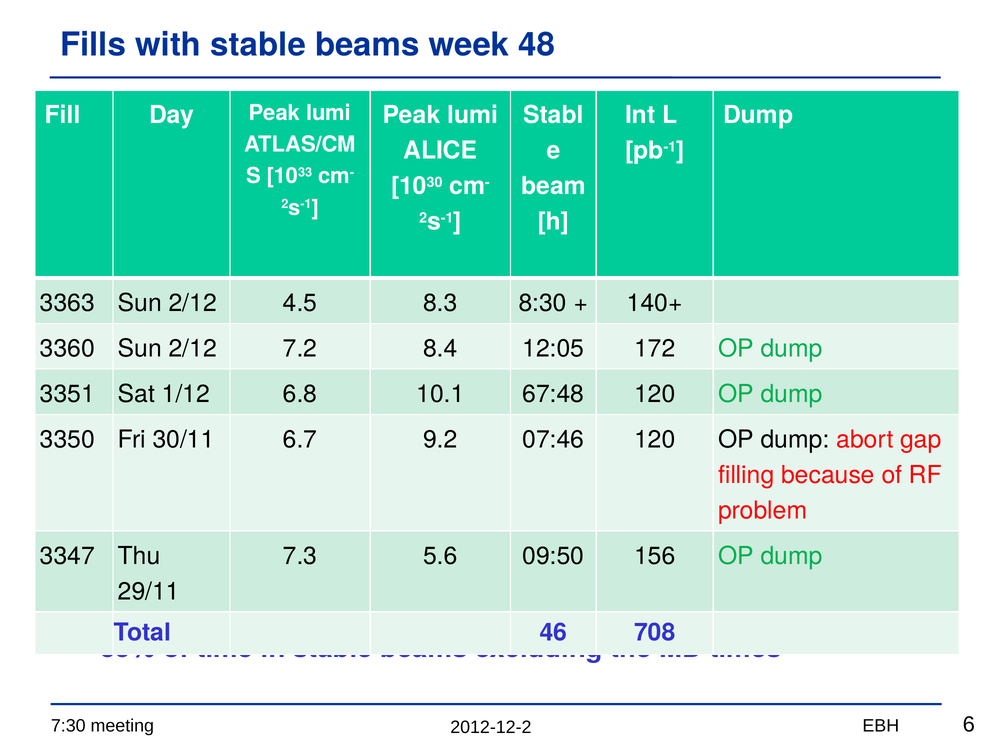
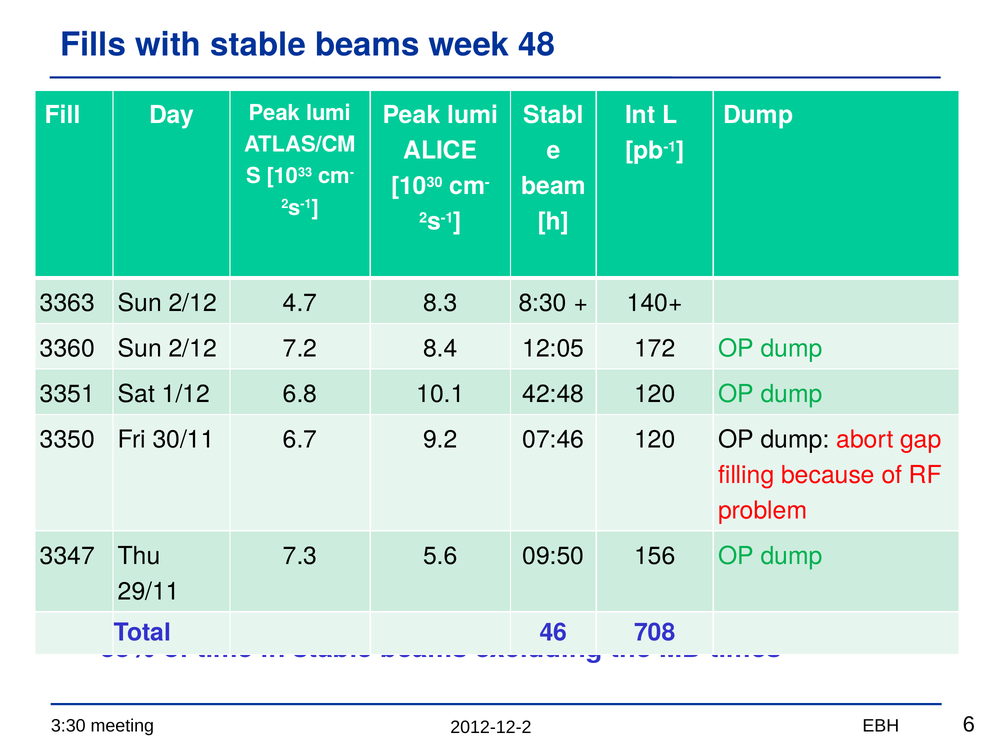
4.5: 4.5 -> 4.7 (300, 303)
67:48: 67:48 -> 42:48 (553, 394)
7:30: 7:30 -> 3:30 (68, 725)
